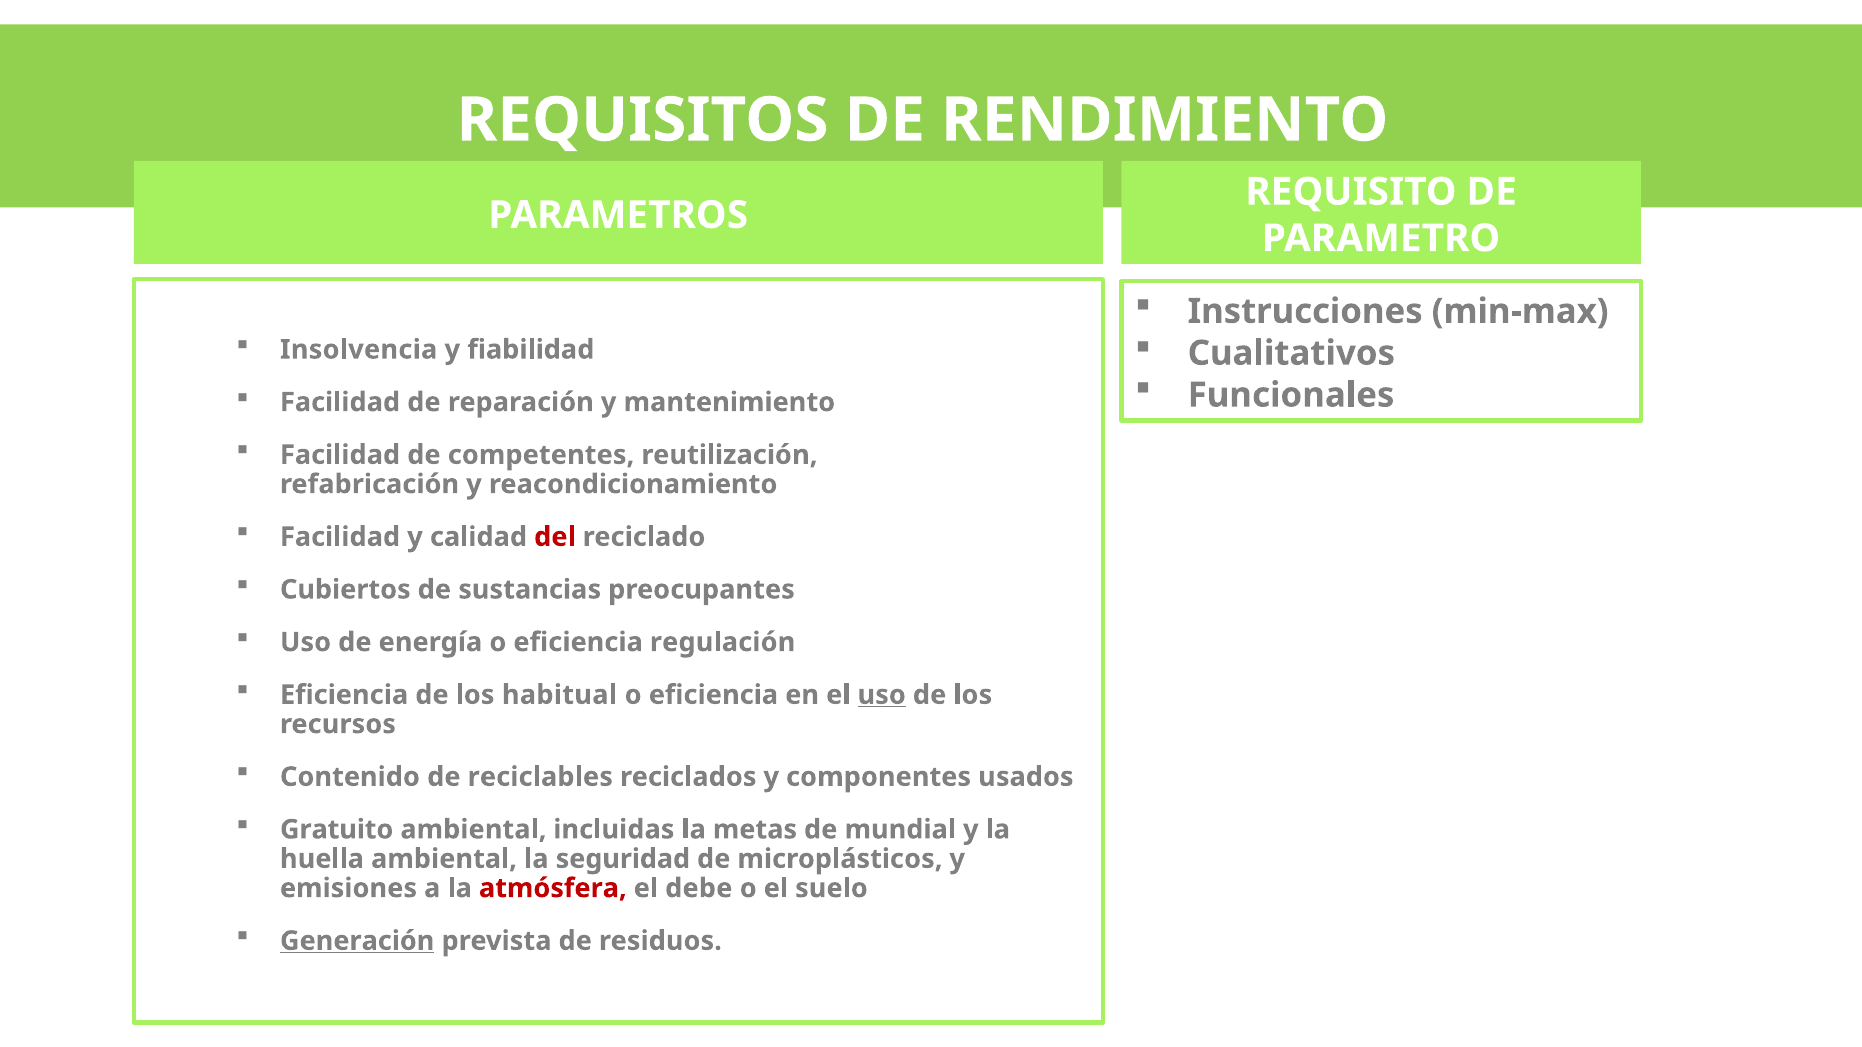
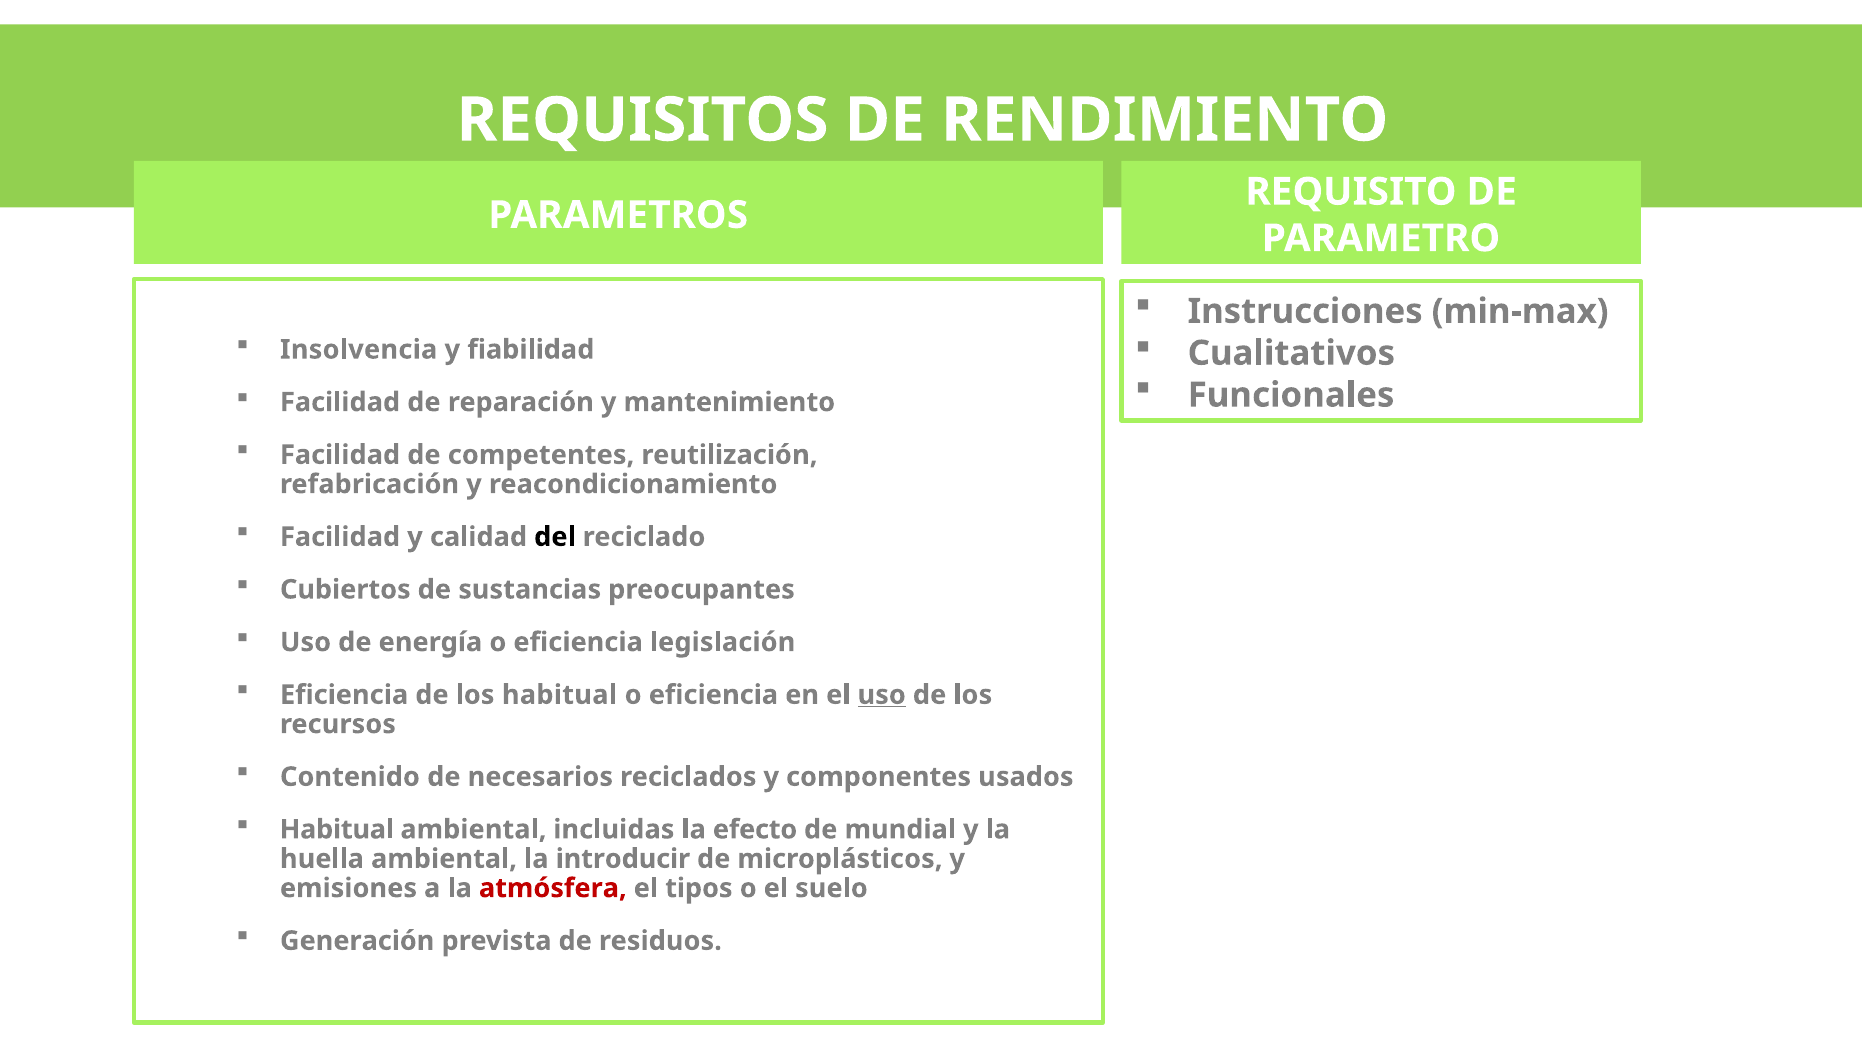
del colour: red -> black (555, 537)
regulación: regulación -> legislación (723, 642)
reciclables: reciclables -> necesarios (540, 777)
Gratuito: Gratuito -> Habitual (337, 830)
metas: metas -> efecto (755, 830)
seguridad: seguridad -> introducir (623, 859)
debe: debe -> tipos (699, 889)
Generación underline: present -> none (357, 941)
